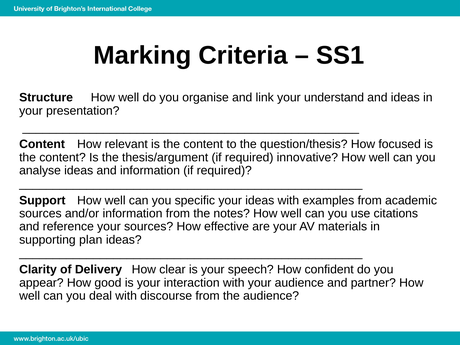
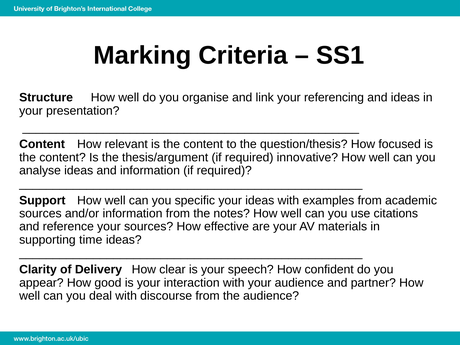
understand: understand -> referencing (334, 98)
plan: plan -> time (91, 240)
